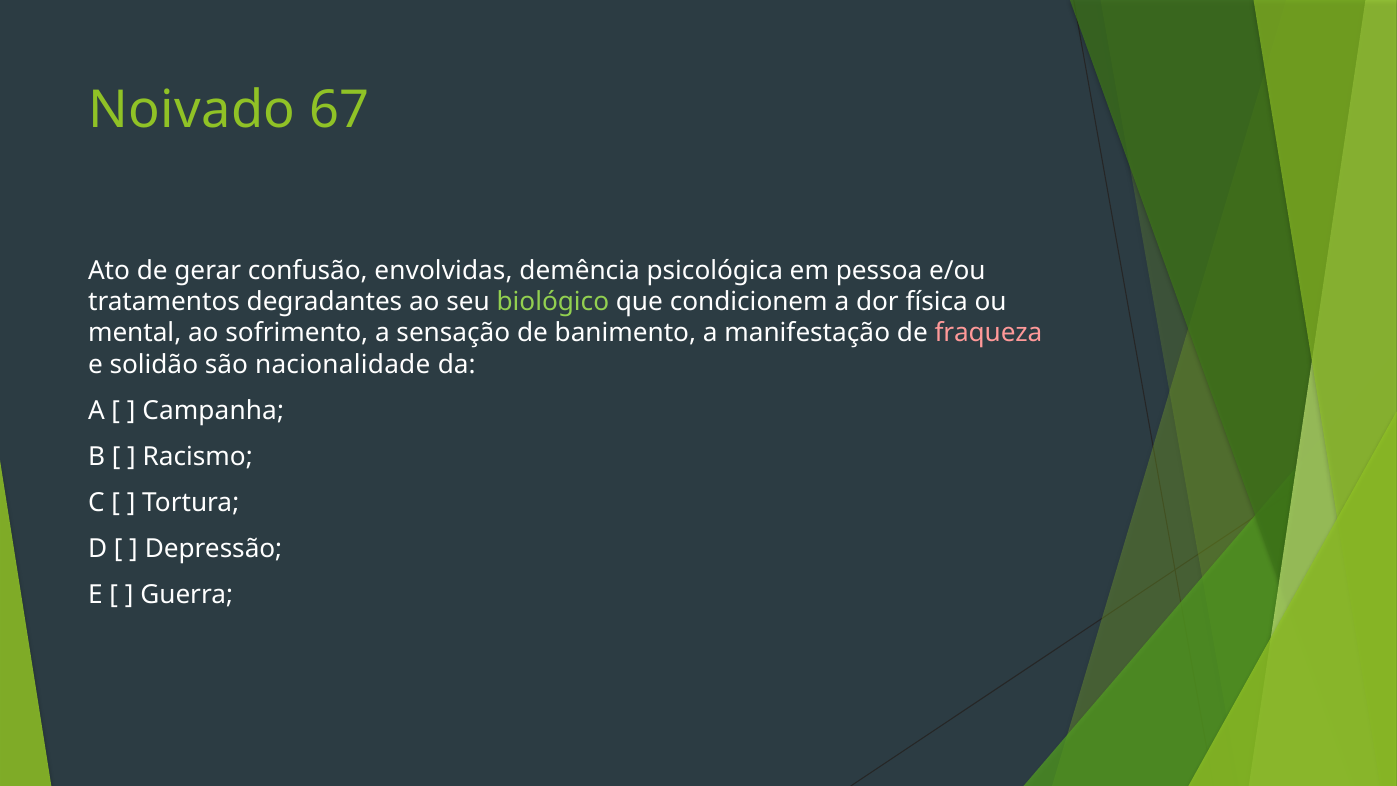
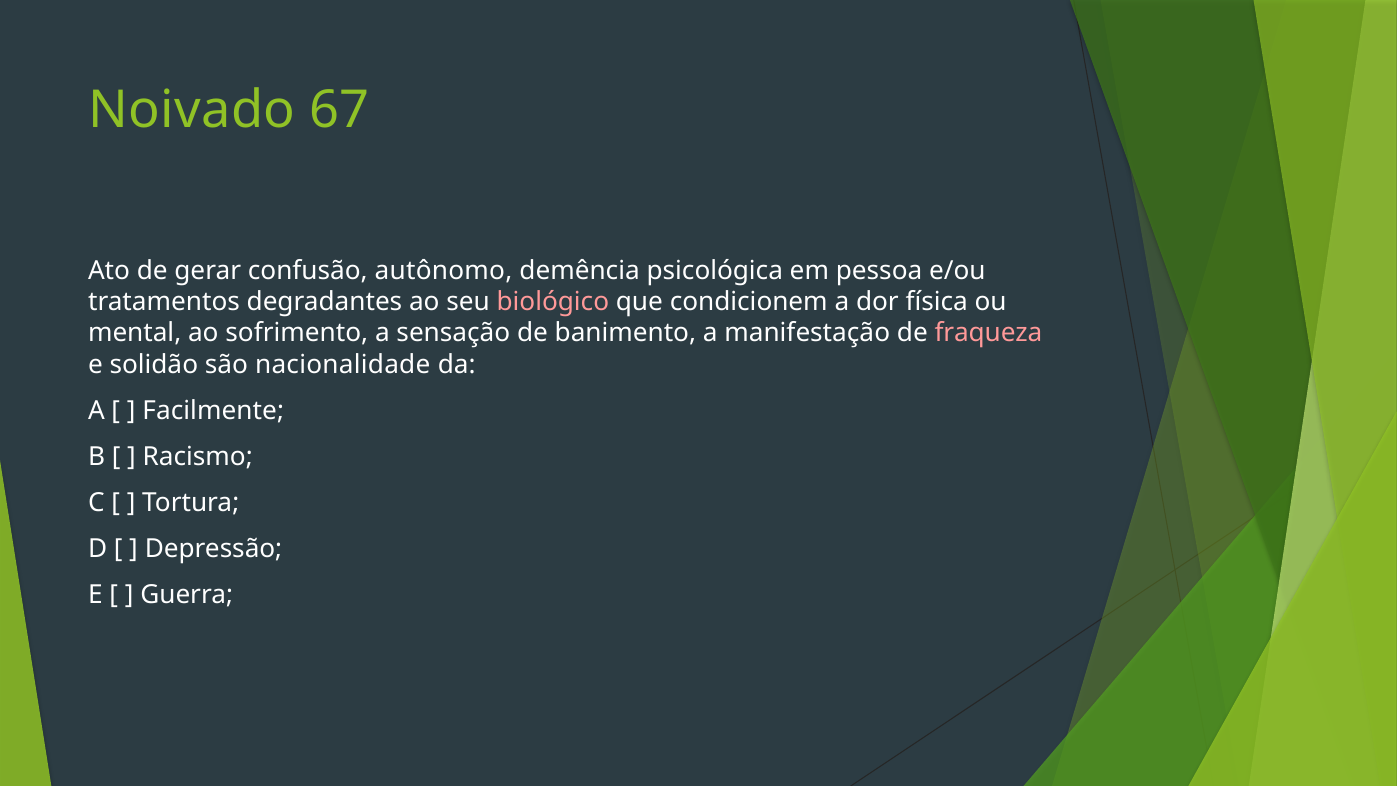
envolvidas: envolvidas -> autônomo (443, 270)
biológico colour: light green -> pink (553, 302)
Campanha: Campanha -> Facilmente (213, 411)
